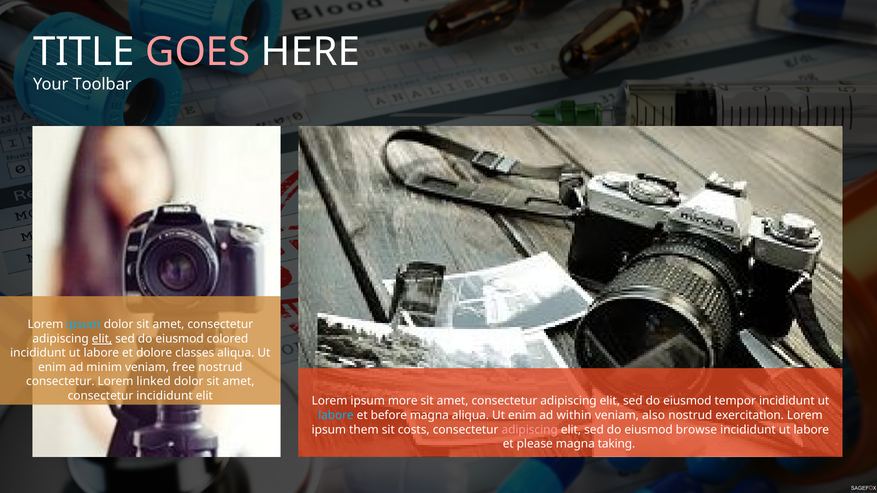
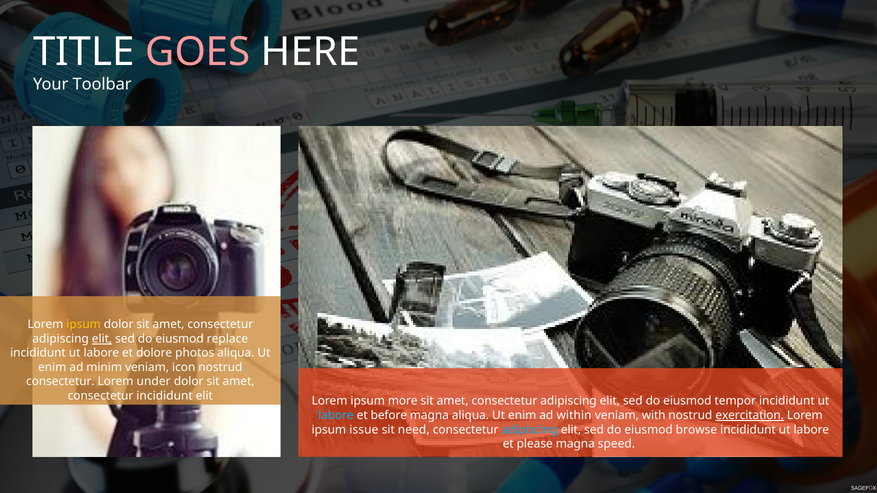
ipsum colour: light blue -> yellow (84, 325)
colored: colored -> replace (227, 339)
classes: classes -> photos (195, 353)
free: free -> icon (184, 368)
linked: linked -> under (154, 382)
also: also -> with (654, 416)
exercitation underline: none -> present (750, 416)
them: them -> issue (364, 430)
costs: costs -> need (414, 430)
adipiscing colour: pink -> light blue (530, 430)
taking: taking -> speed (616, 444)
